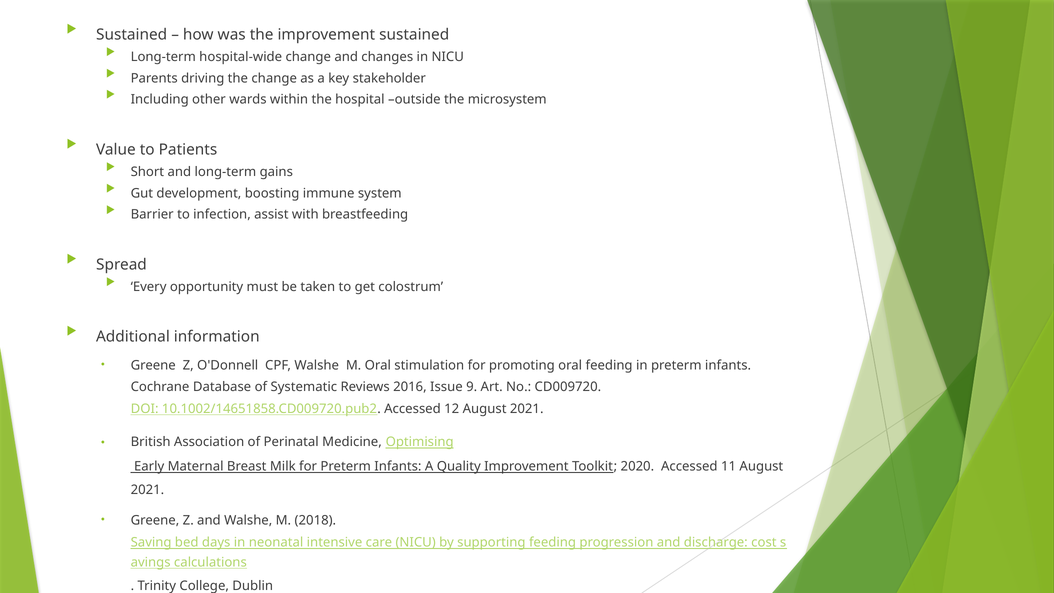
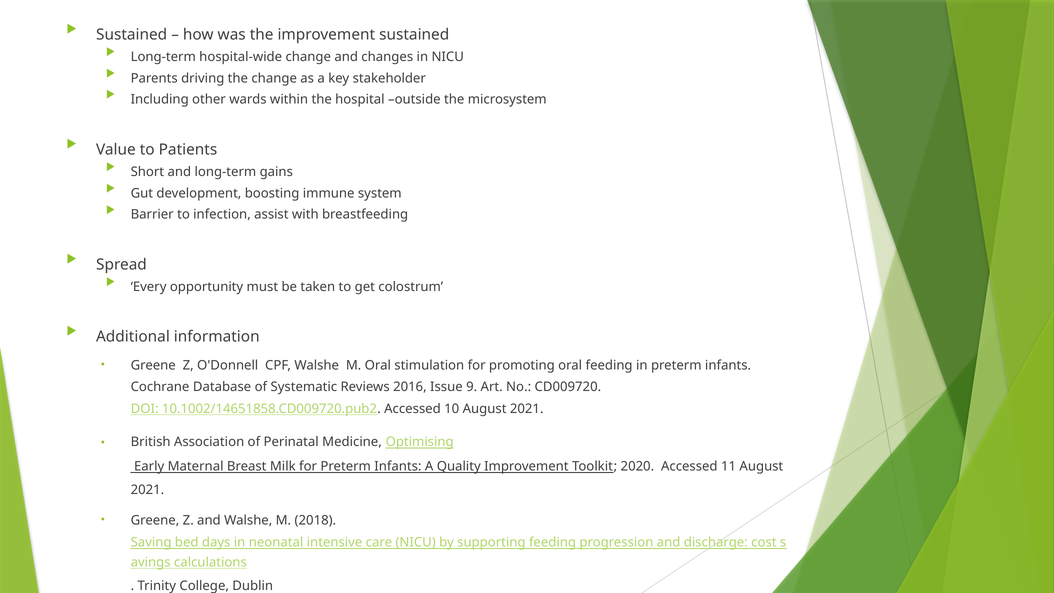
12: 12 -> 10 (452, 409)
